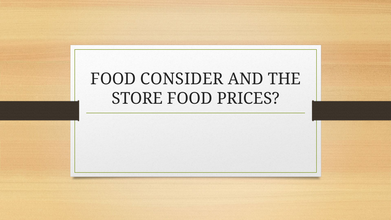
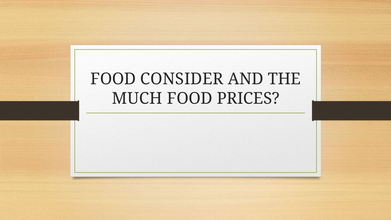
STORE: STORE -> MUCH (137, 99)
